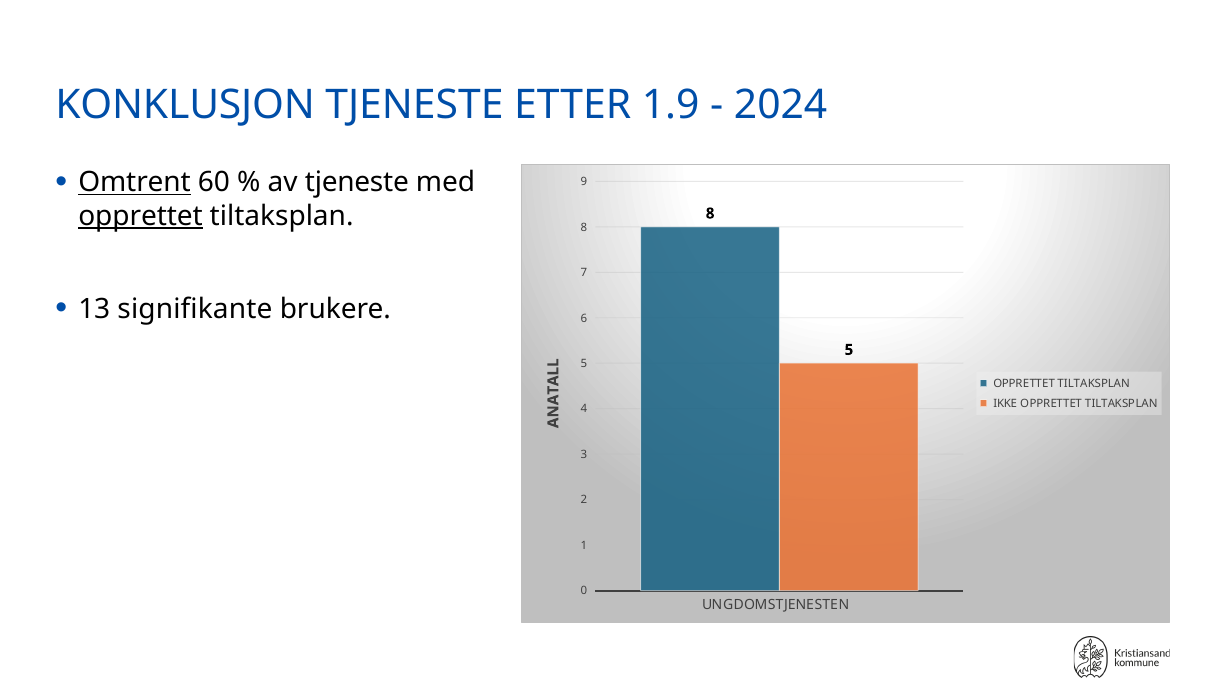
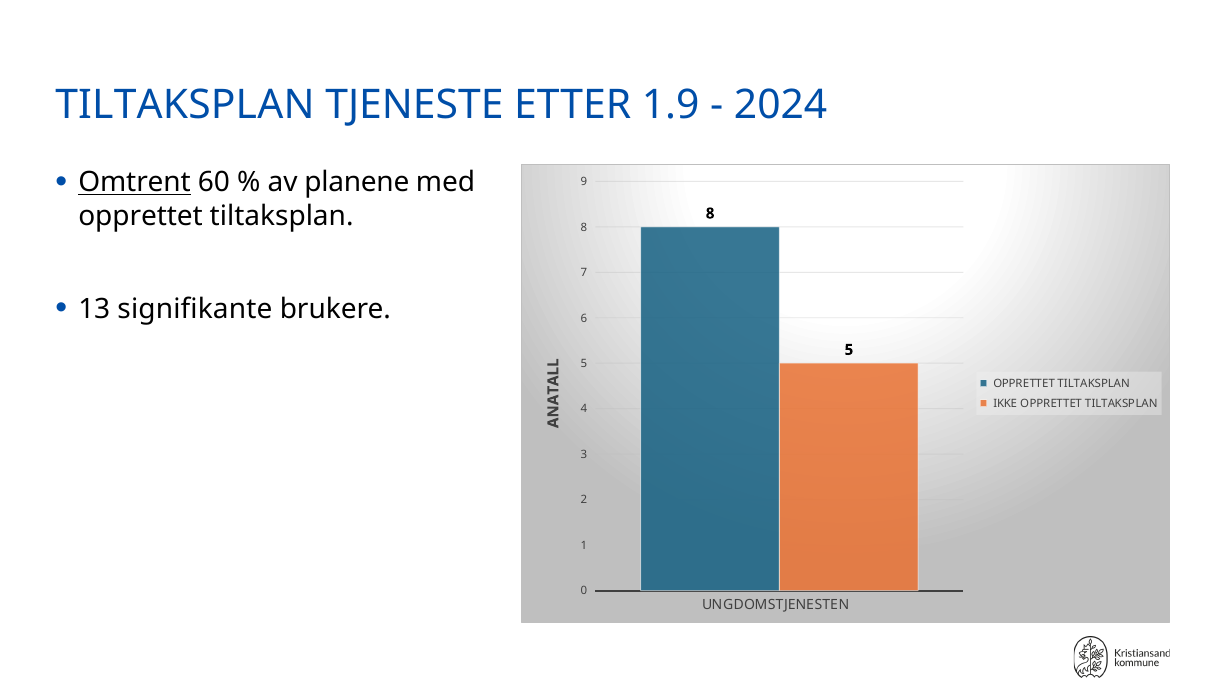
KONKLUSJON: KONKLUSJON -> TILTAKSPLAN (185, 105)
av tjeneste: tjeneste -> planene (357, 182)
opprettet underline: present -> none (141, 216)
